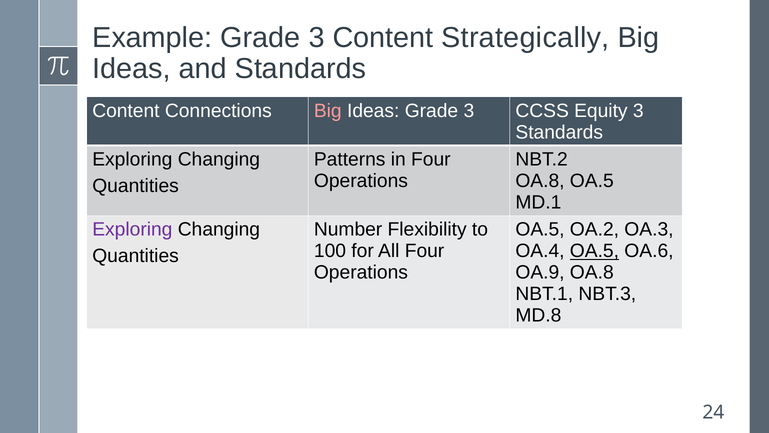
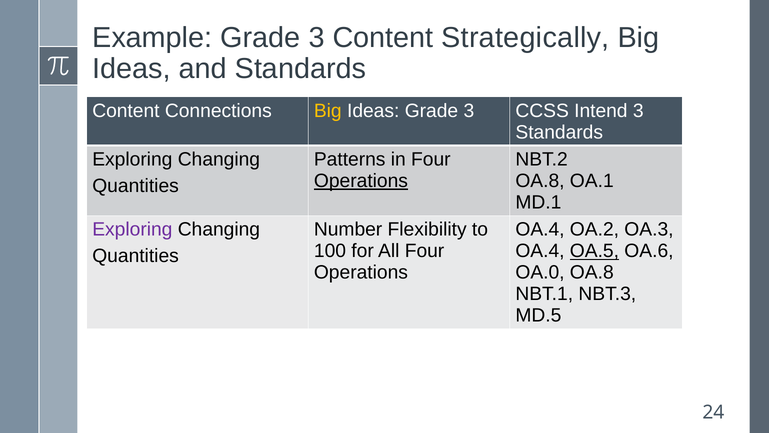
Big colour: pink -> yellow (328, 111)
Equity: Equity -> Intend (601, 111)
Operations underline: none -> present (361, 181)
OA.8 OA.5: OA.5 -> OA.1 (592, 181)
OA.5: OA.5 -> OA.4 (540, 229)
OA.9: OA.9 -> OA.0 (540, 272)
MD.8: MD.8 -> MD.5 (538, 315)
